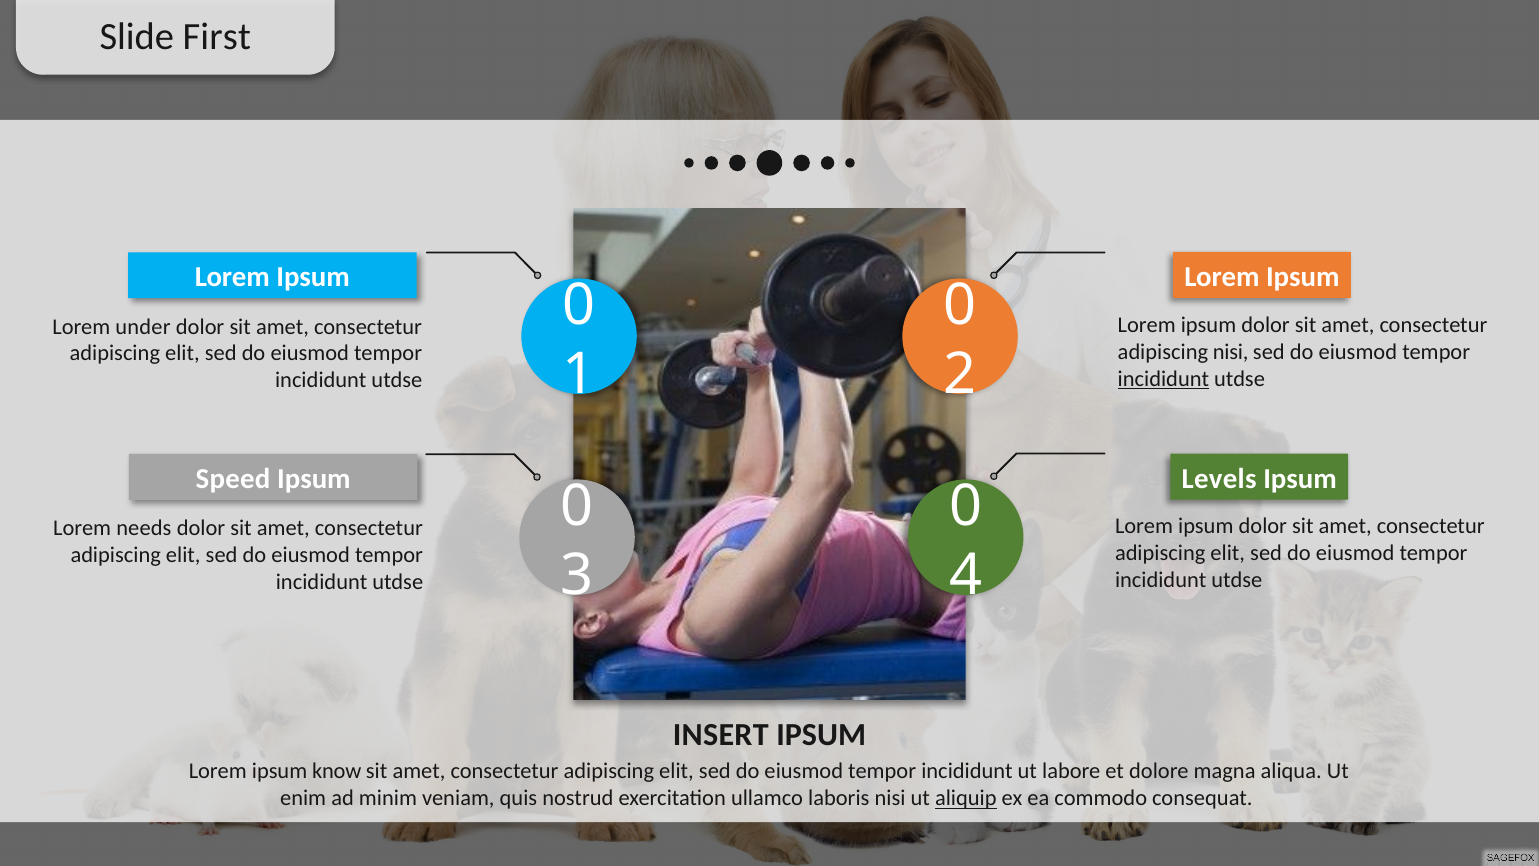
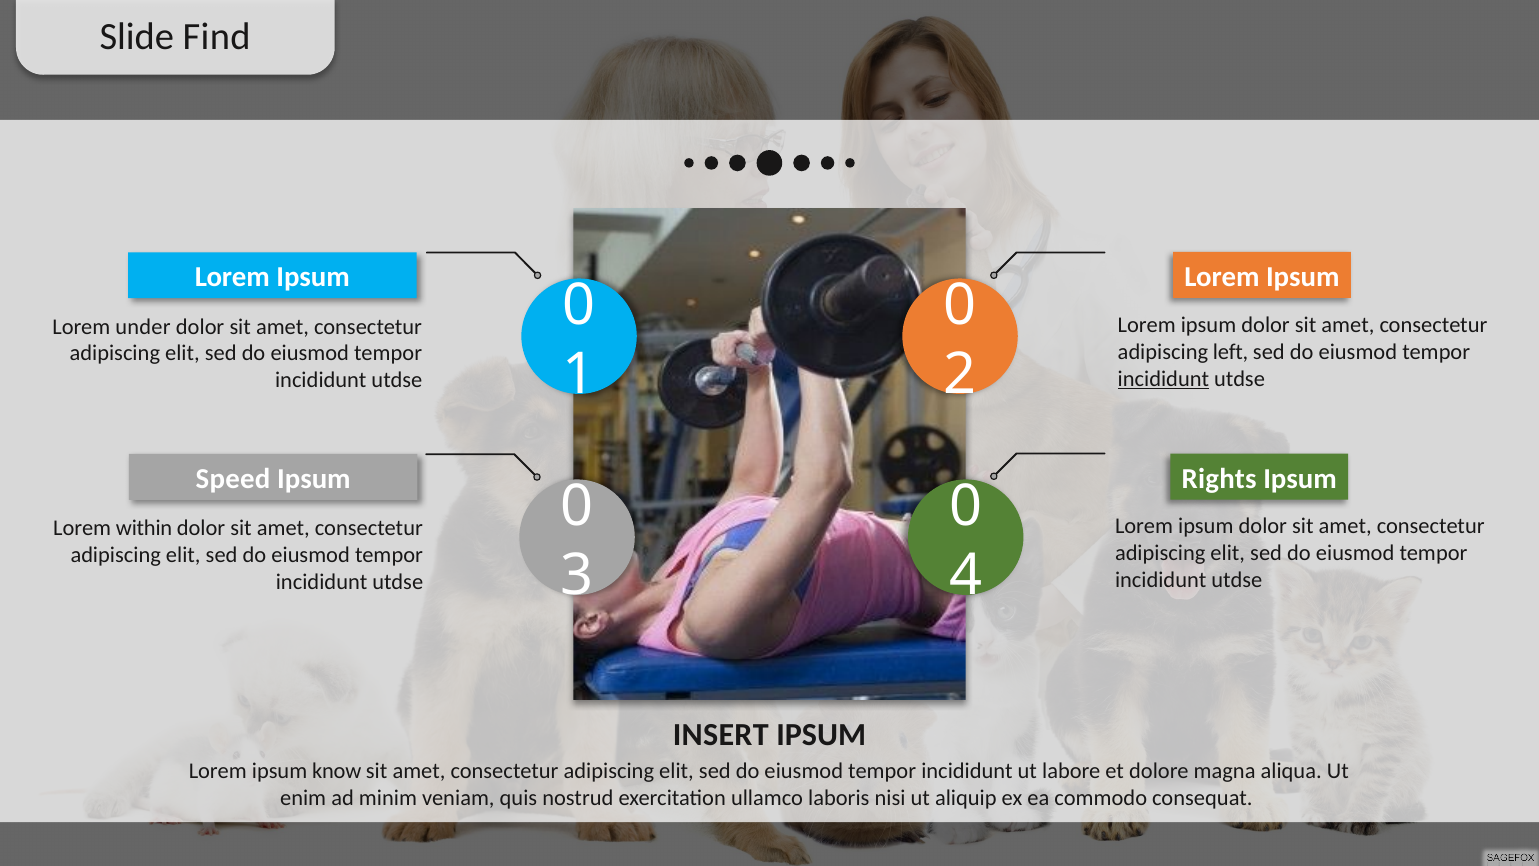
First: First -> Find (217, 36)
adipiscing nisi: nisi -> left (1231, 352)
Levels: Levels -> Rights (1219, 479)
needs: needs -> within (144, 528)
aliquip underline: present -> none (966, 798)
